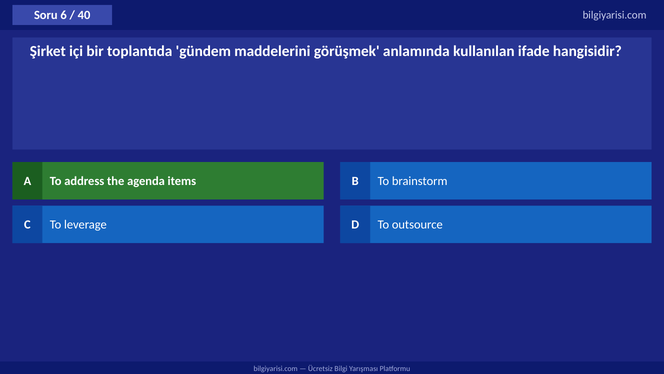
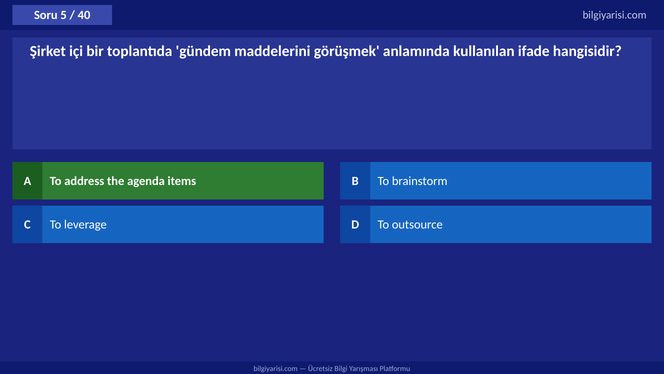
6: 6 -> 5 (64, 15)
